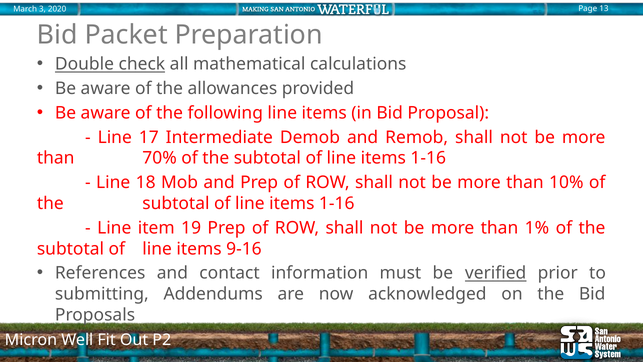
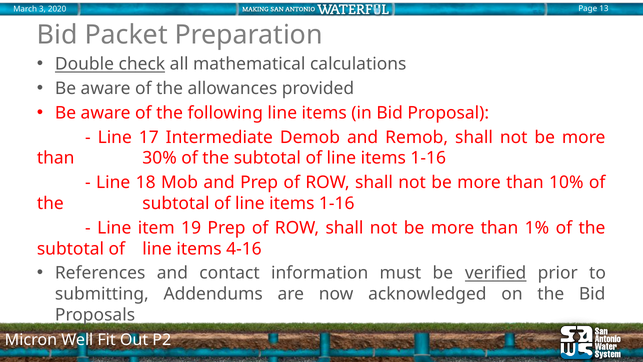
70%: 70% -> 30% (160, 158)
9-16: 9-16 -> 4-16 (244, 249)
